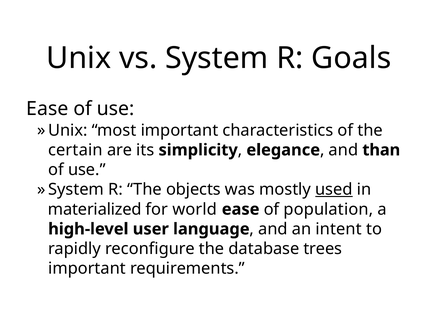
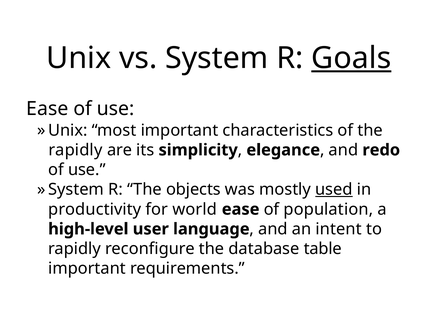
Goals underline: none -> present (351, 58)
certain: certain -> rapidly (75, 150)
than: than -> redo (381, 150)
materialized: materialized -> productivity (95, 209)
trees: trees -> table (323, 248)
